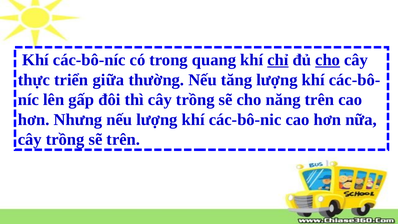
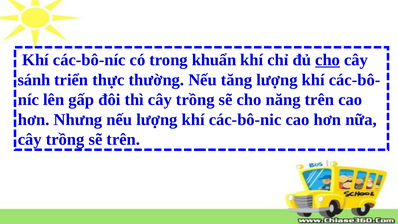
quang: quang -> khuẩn (214, 60)
chỉ underline: present -> none (278, 60)
thực: thực -> sánh (34, 80)
giữa: giữa -> thực (108, 80)
